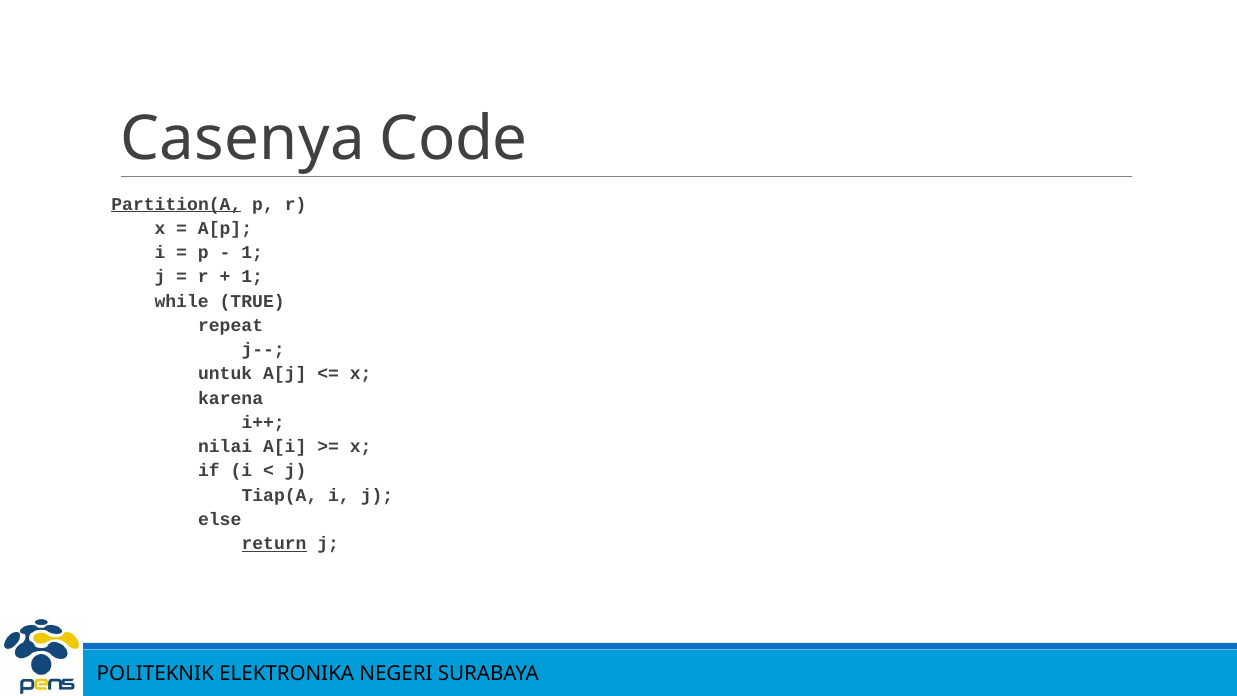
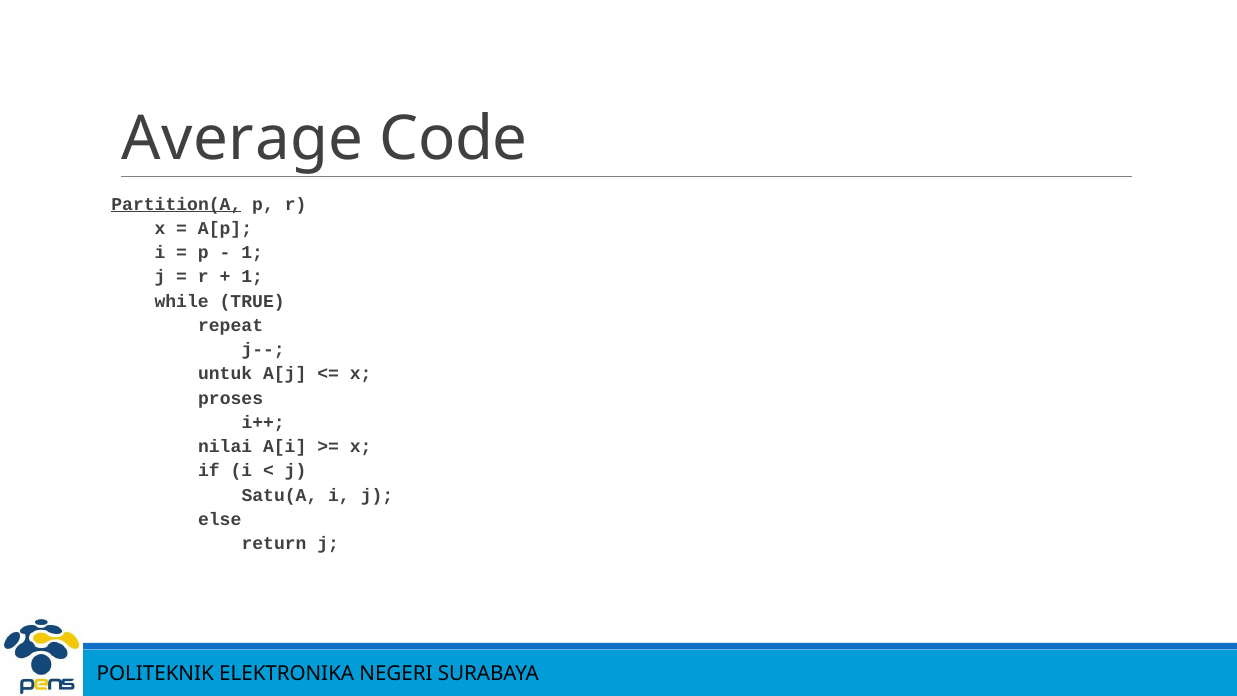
Casenya: Casenya -> Average (243, 139)
karena: karena -> proses (231, 398)
Tiap(A: Tiap(A -> Satu(A (279, 495)
return underline: present -> none (274, 544)
